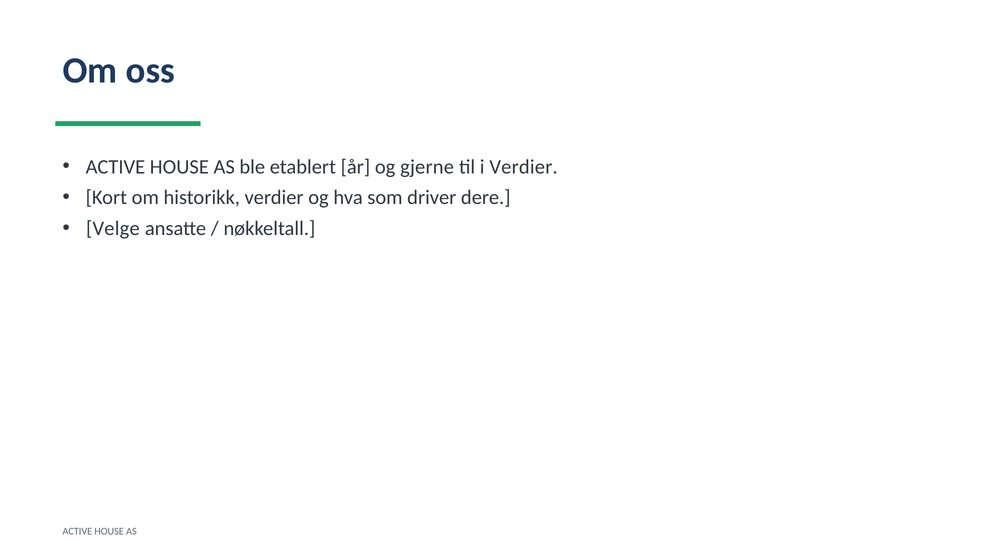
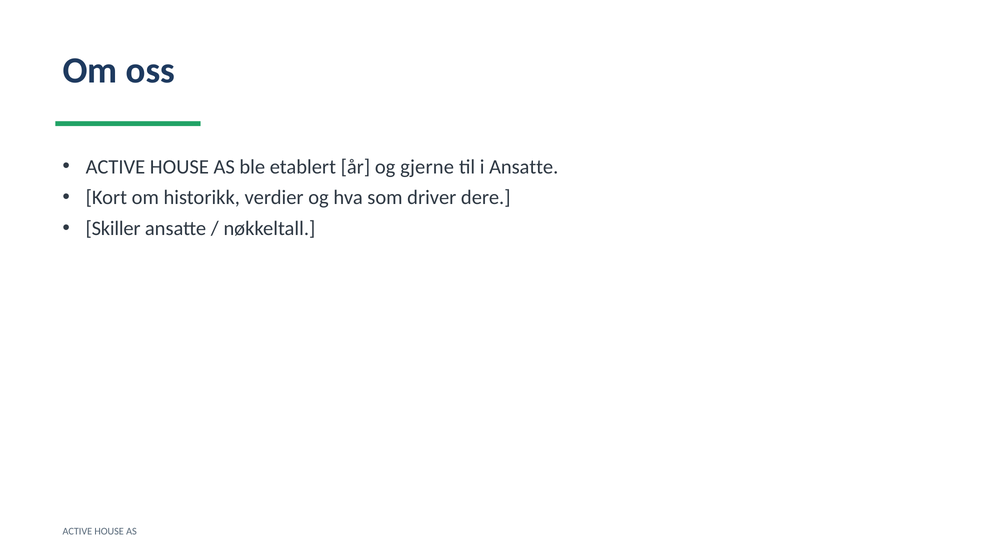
i Verdier: Verdier -> Ansatte (524, 167)
Velge: Velge -> Skiller (113, 228)
